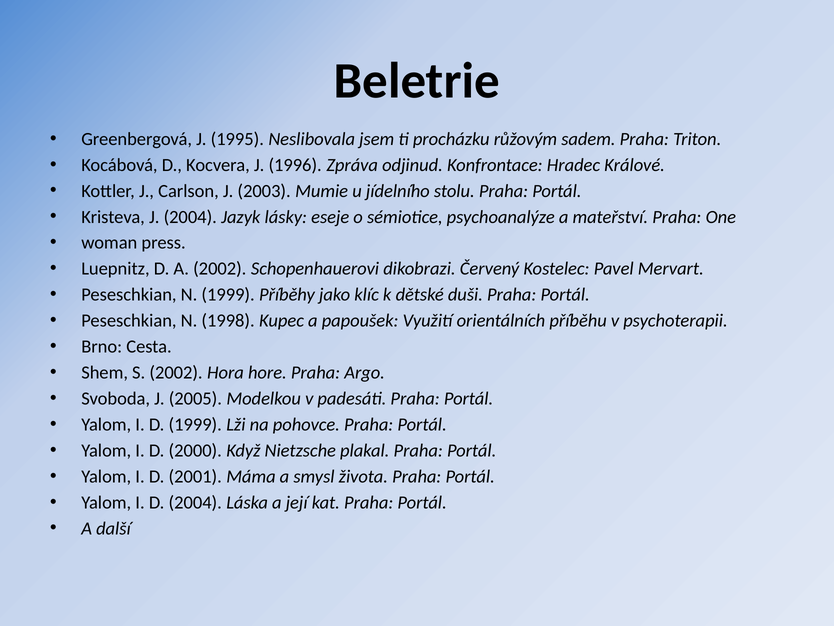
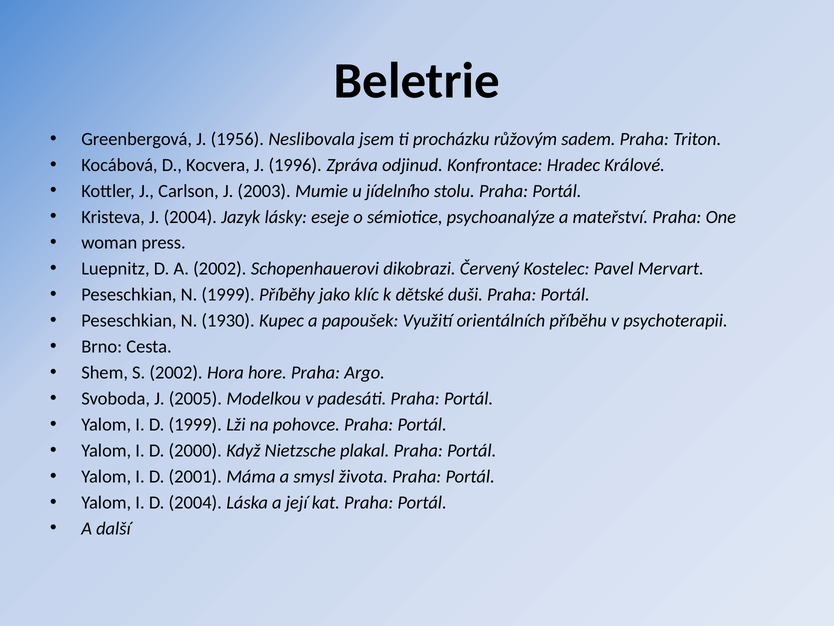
1995: 1995 -> 1956 (237, 139)
1998: 1998 -> 1930 (228, 320)
